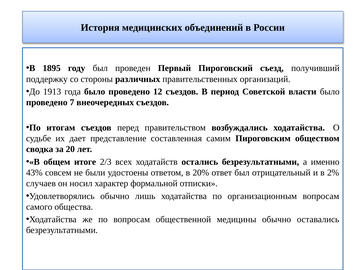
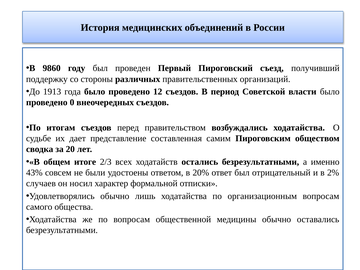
1895: 1895 -> 9860 (52, 68)
7: 7 -> 0 (72, 102)
